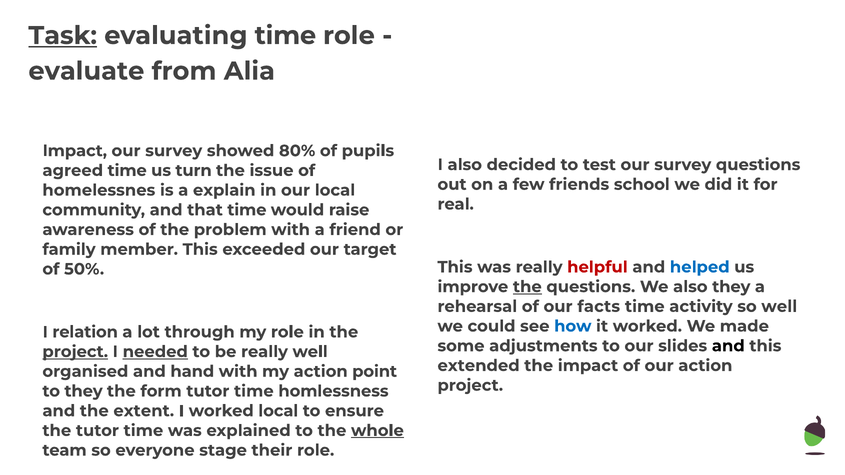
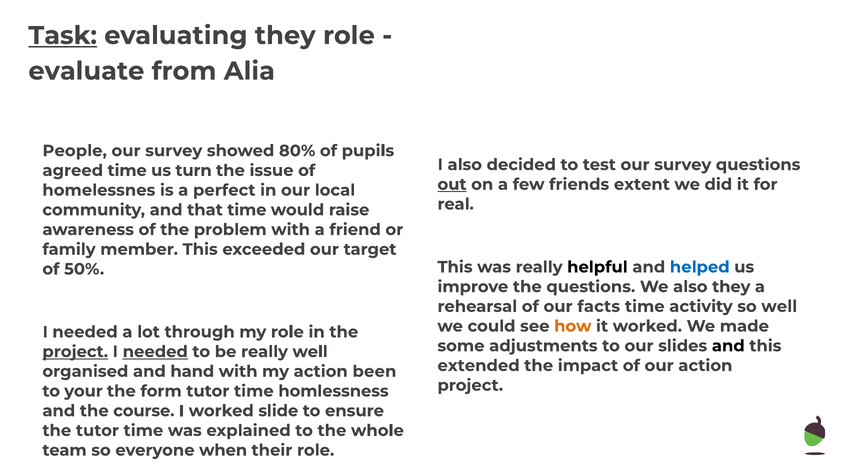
evaluating time: time -> they (285, 36)
Impact: Impact -> People (75, 151)
out underline: none -> present (452, 185)
school: school -> extent (642, 185)
explain: explain -> perfect (224, 190)
helpful colour: red -> black (597, 267)
the underline: present -> none (527, 287)
how colour: blue -> orange (573, 326)
relation: relation -> needed (85, 332)
point: point -> been (374, 372)
to they: they -> your (84, 391)
extent: extent -> course (144, 411)
worked local: local -> slide (278, 411)
whole underline: present -> none (377, 431)
stage: stage -> when (223, 451)
